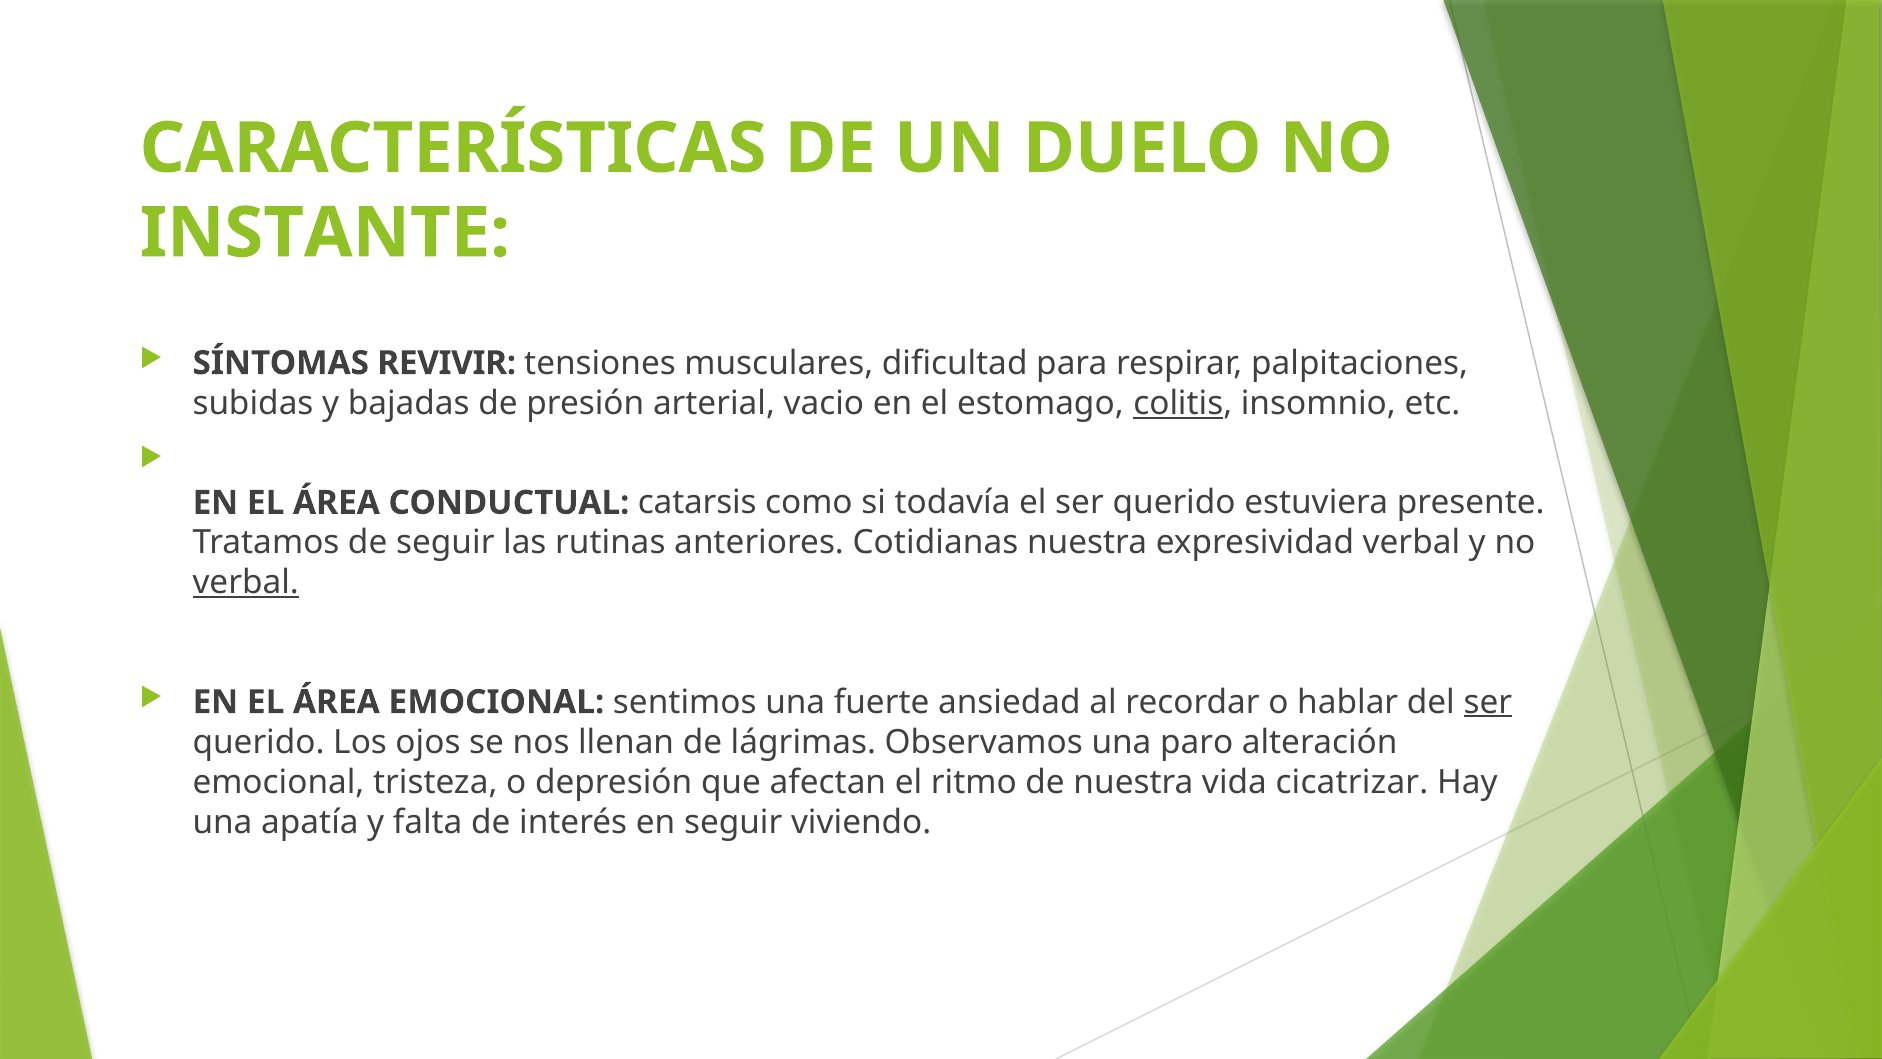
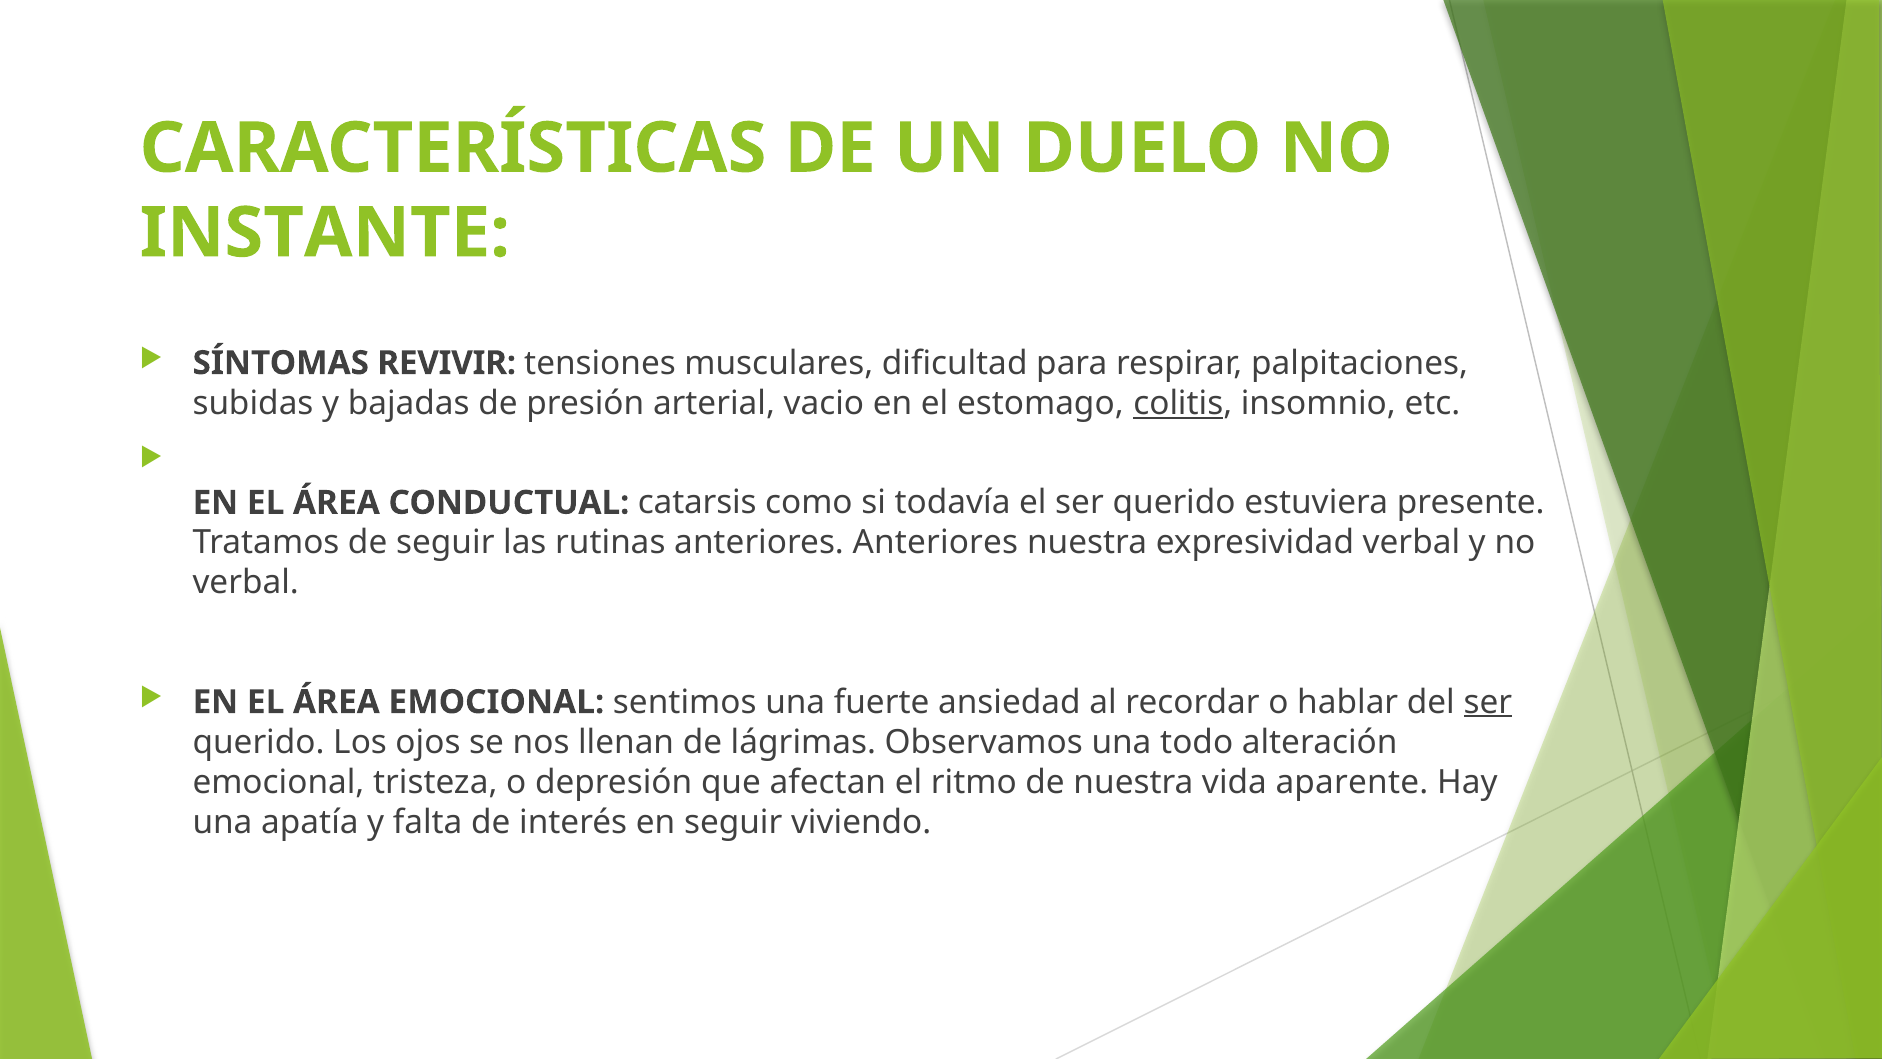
anteriores Cotidianas: Cotidianas -> Anteriores (935, 543)
verbal underline: present -> none (246, 583)
paro: paro -> todo (1197, 742)
cicatrizar: cicatrizar -> aparente (1352, 782)
